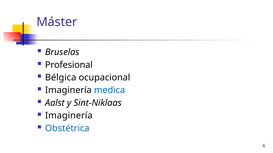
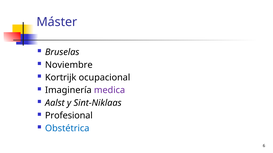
Profesional: Profesional -> Noviembre (69, 65)
Bélgica: Bélgica -> Kortrijk (61, 78)
medica colour: blue -> purple (110, 91)
Imaginería: Imaginería -> Profesional (69, 116)
